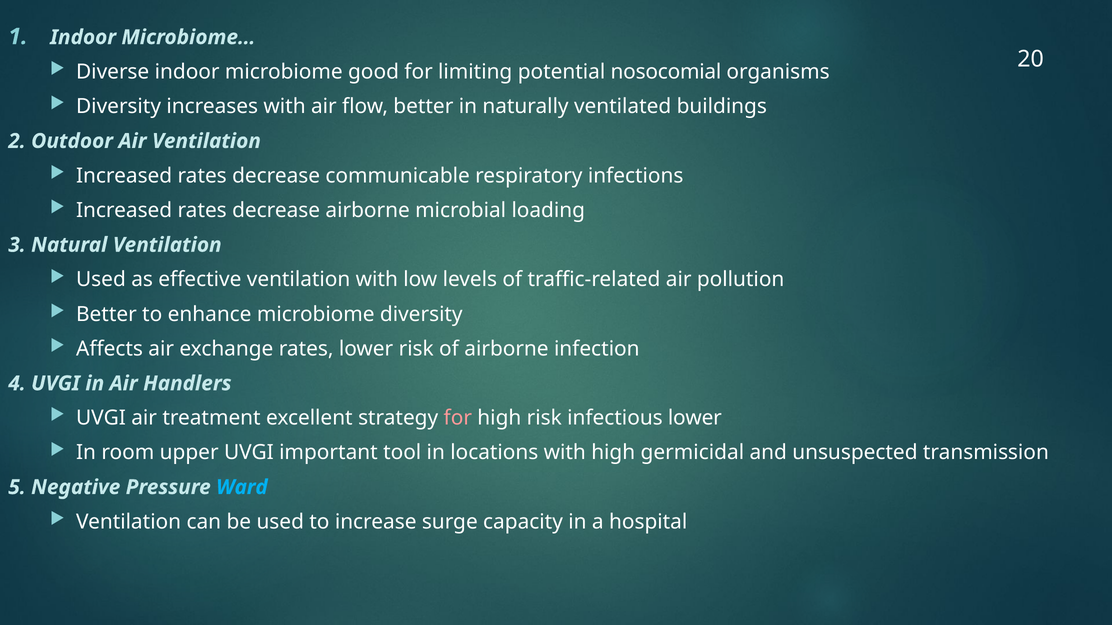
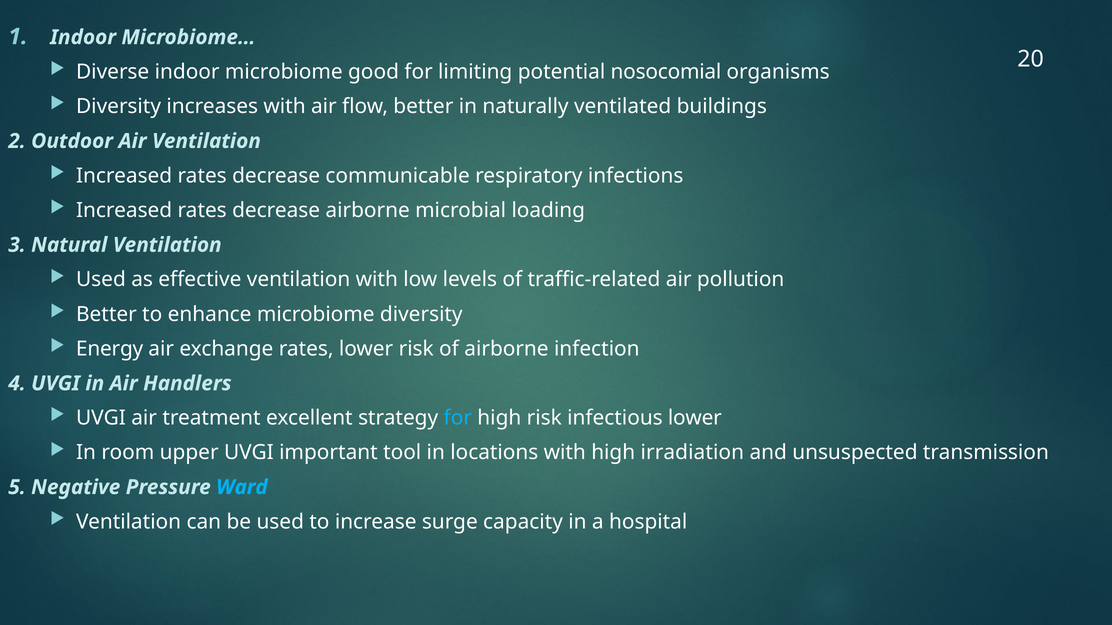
Affects: Affects -> Energy (110, 349)
for colour: pink -> light blue (458, 418)
germicidal: germicidal -> irradiation (692, 453)
